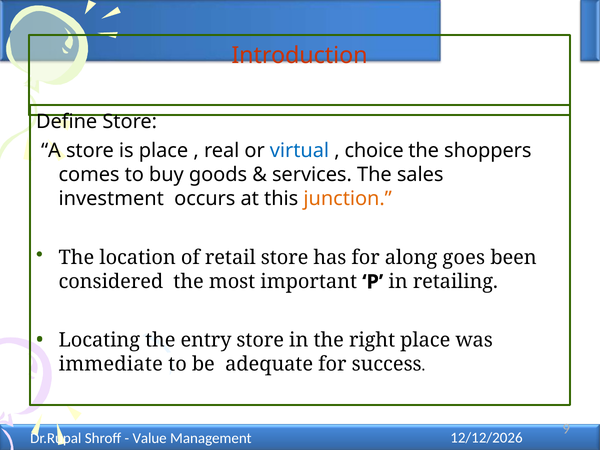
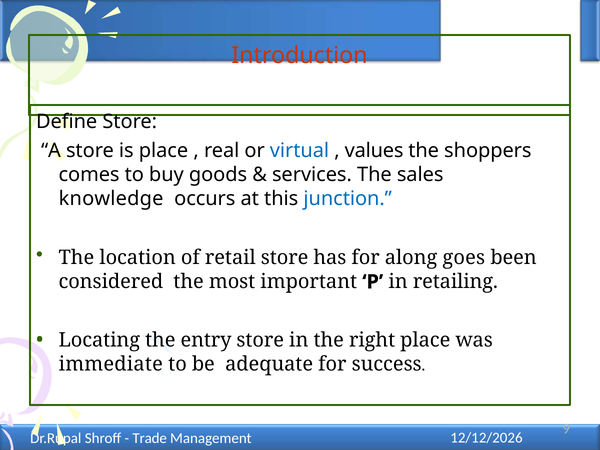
choice: choice -> values (374, 150)
investment: investment -> knowledge (111, 198)
junction colour: orange -> blue (348, 198)
Value: Value -> Trade (150, 438)
